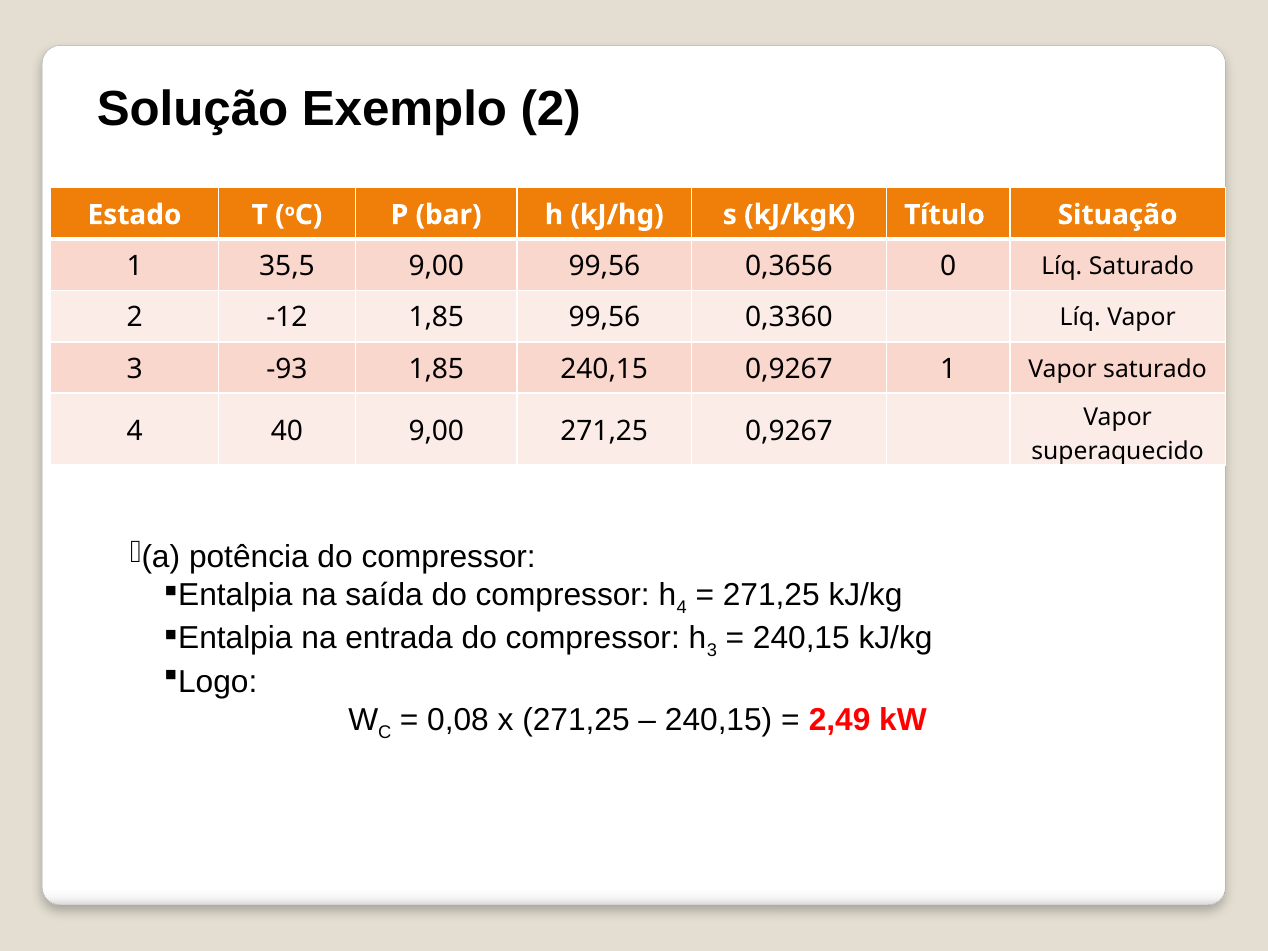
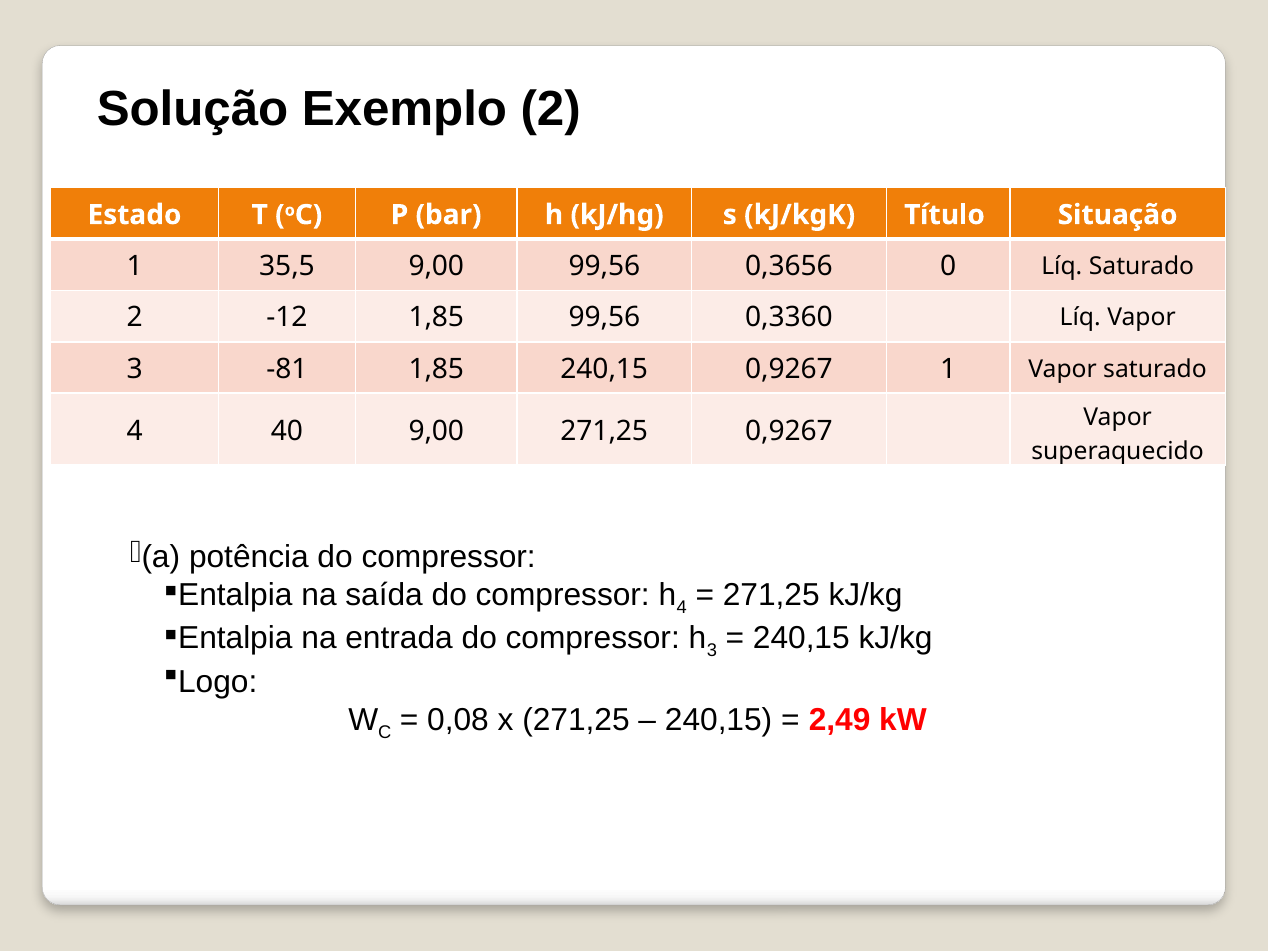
-93: -93 -> -81 (287, 369)
